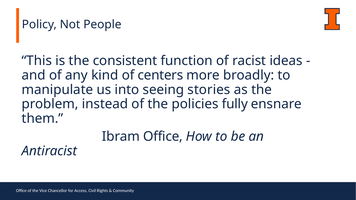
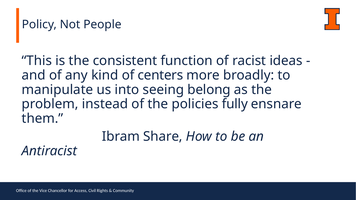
stories: stories -> belong (209, 90)
Ibram Office: Office -> Share (163, 137)
